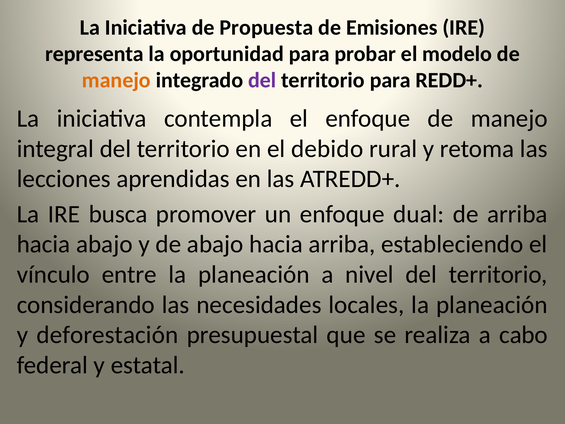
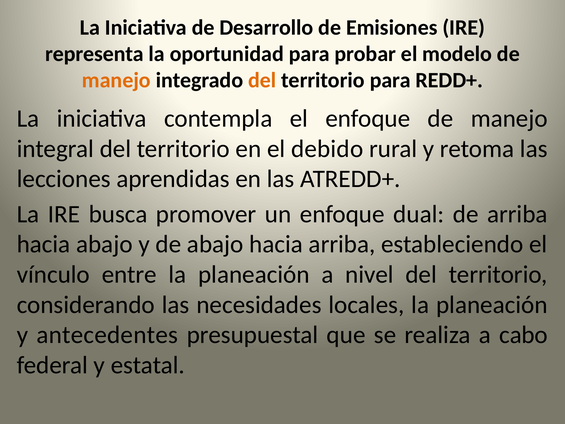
Propuesta: Propuesta -> Desarrollo (266, 27)
del colour: purple -> orange (262, 80)
deforestación: deforestación -> antecedentes (107, 335)
